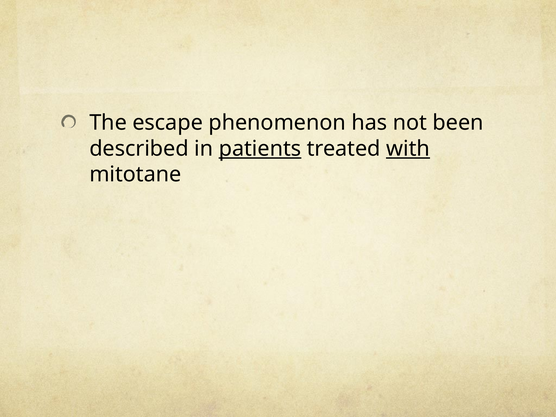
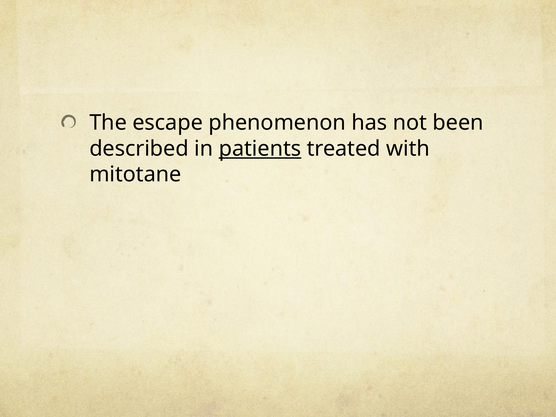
with underline: present -> none (408, 149)
